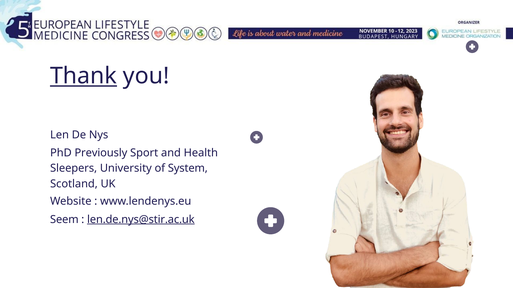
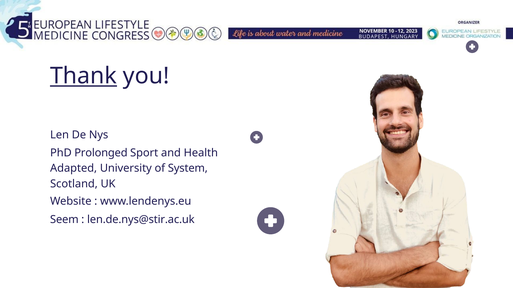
Previously: Previously -> Prolonged (101, 153)
Sleepers: Sleepers -> Adapted (74, 169)
len.de.nys@stir.ac.uk underline: present -> none (141, 220)
